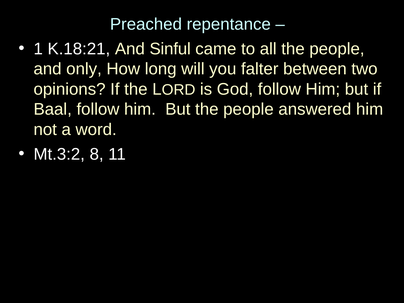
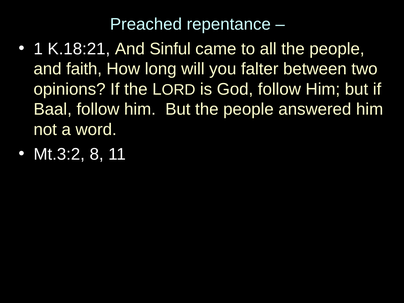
only: only -> faith (84, 69)
